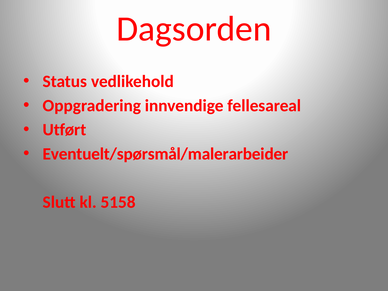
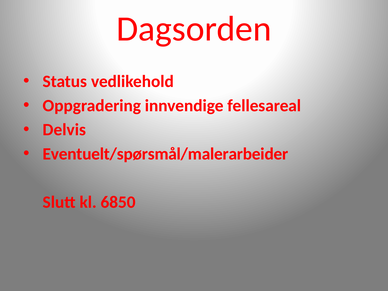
Utført: Utført -> Delvis (64, 130)
5158: 5158 -> 6850 (118, 202)
